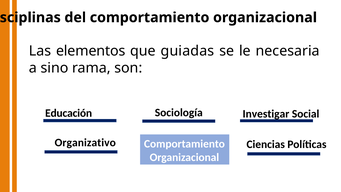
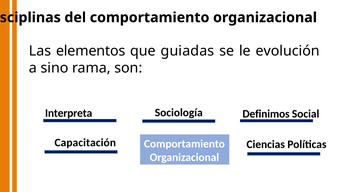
necesaria: necesaria -> evolución (288, 51)
Educación: Educación -> Interpreta (69, 113)
Investigar: Investigar -> Definimos (266, 114)
Organizativo: Organizativo -> Capacitación (85, 142)
